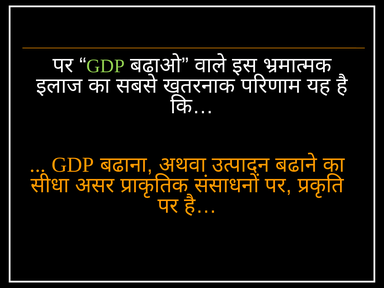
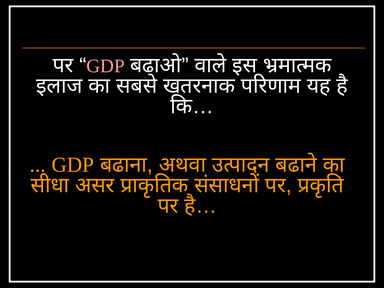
GDP colour: light green -> pink (106, 66)
